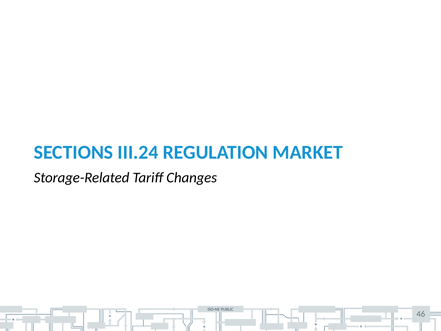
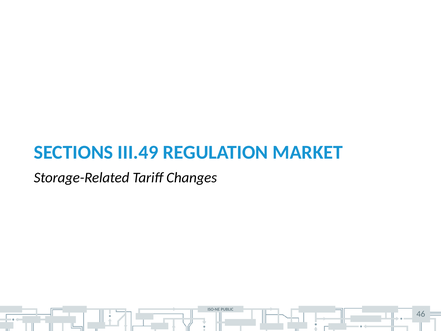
III.24: III.24 -> III.49 (138, 152)
